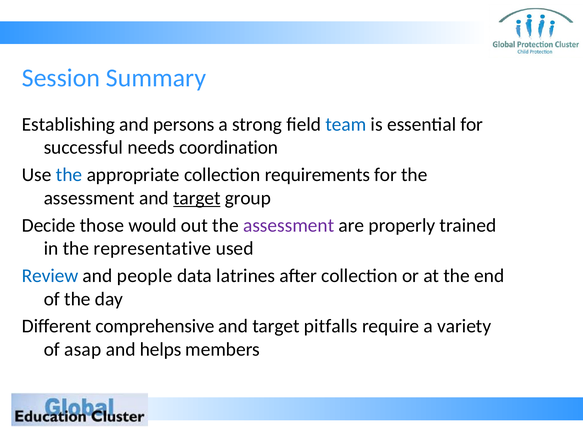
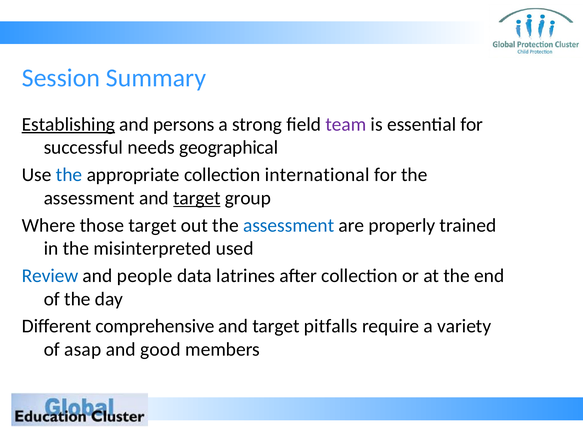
Establishing underline: none -> present (68, 124)
team colour: blue -> purple (346, 124)
coordination: coordination -> geographical (229, 148)
requirements: requirements -> international (317, 175)
Decide: Decide -> Where (49, 225)
those would: would -> target (152, 225)
assessment colour: purple -> blue (289, 225)
representative: representative -> misinterpreted (152, 249)
helps: helps -> good (160, 350)
